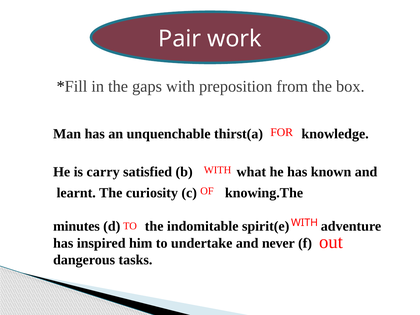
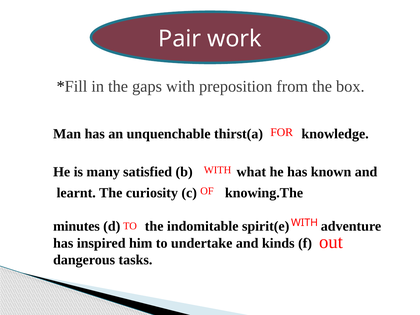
carry: carry -> many (103, 172)
never: never -> kinds (278, 243)
